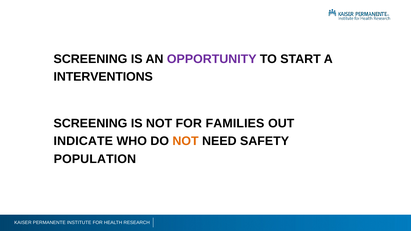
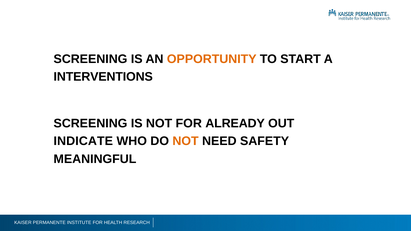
OPPORTUNITY colour: purple -> orange (212, 59)
FAMILIES: FAMILIES -> ALREADY (235, 124)
POPULATION: POPULATION -> MEANINGFUL (95, 159)
